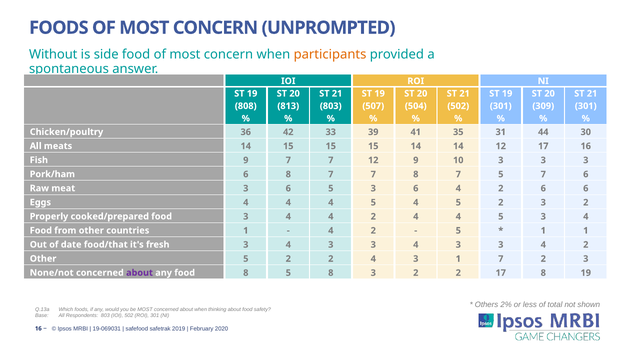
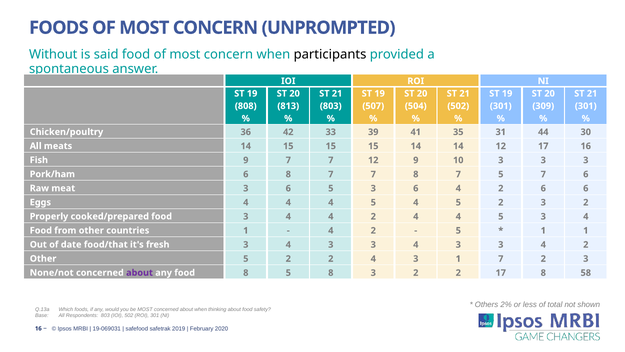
side: side -> said (106, 55)
participants colour: orange -> black (330, 55)
8 19: 19 -> 58 (586, 272)
